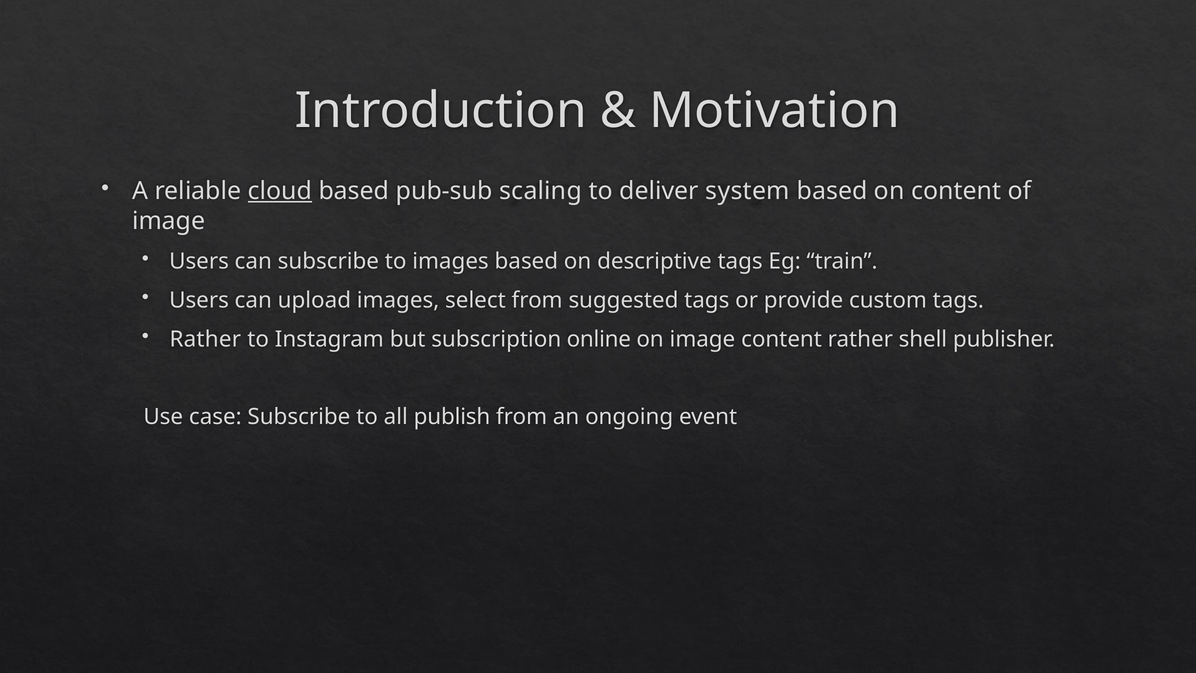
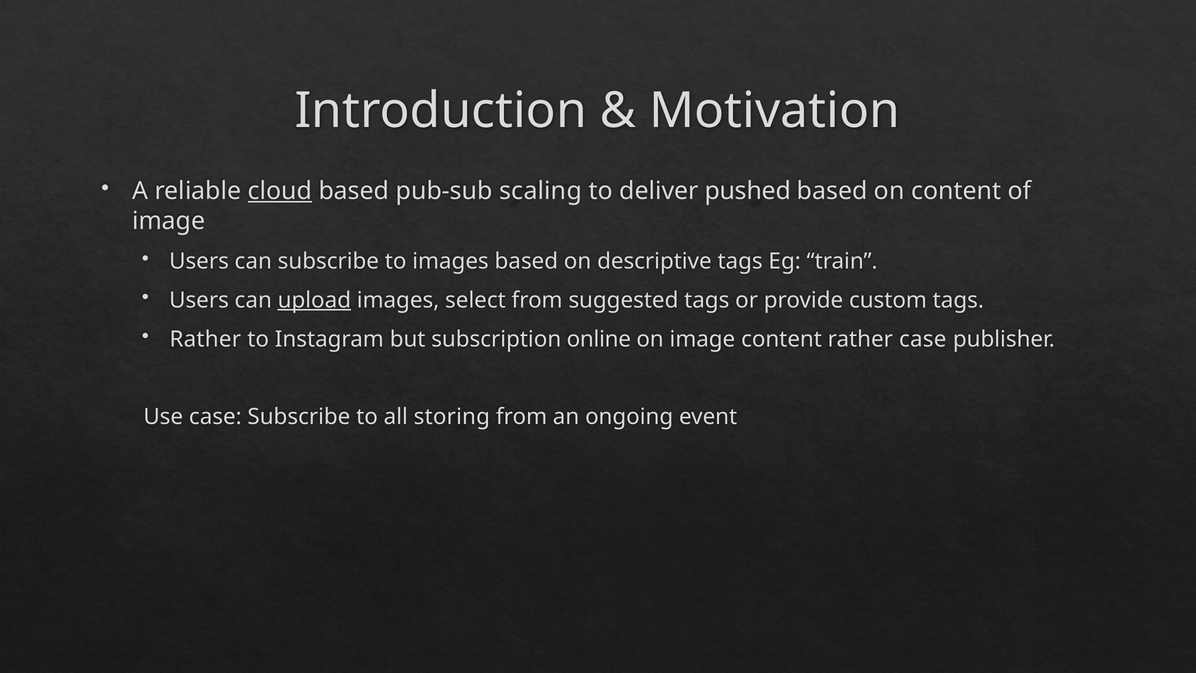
system: system -> pushed (748, 191)
upload underline: none -> present (314, 300)
rather shell: shell -> case (923, 339)
publish: publish -> storing (452, 417)
